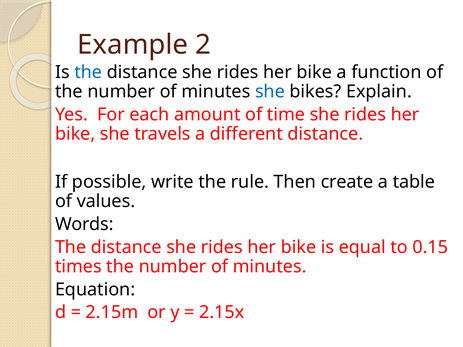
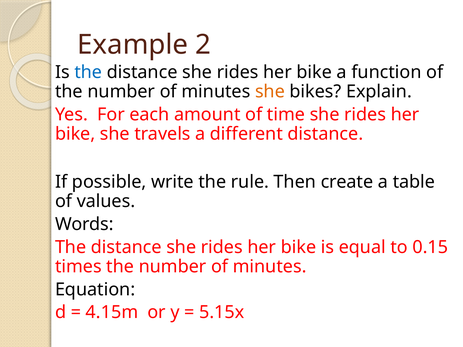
she colour: blue -> orange (270, 92)
2.15m: 2.15m -> 4.15m (112, 313)
2.15x: 2.15x -> 5.15x (222, 313)
